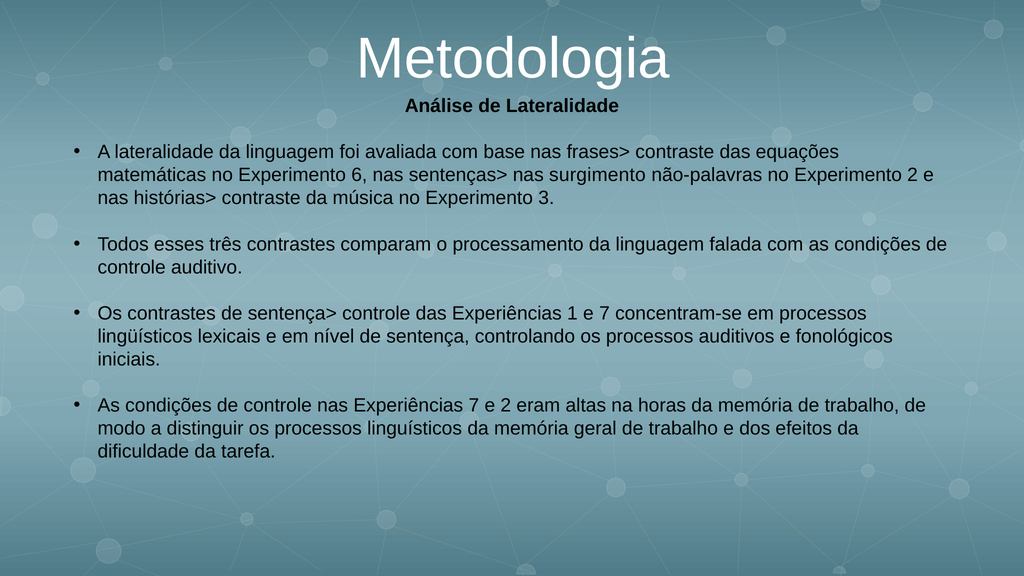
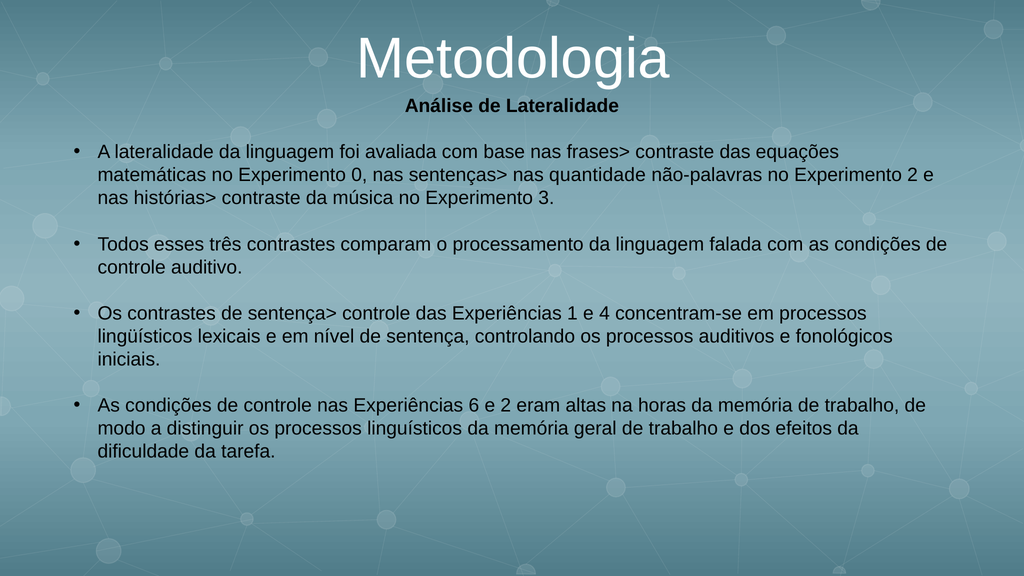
6: 6 -> 0 (359, 175)
surgimento: surgimento -> quantidade (597, 175)
e 7: 7 -> 4 (604, 313)
Experiências 7: 7 -> 6 (474, 406)
